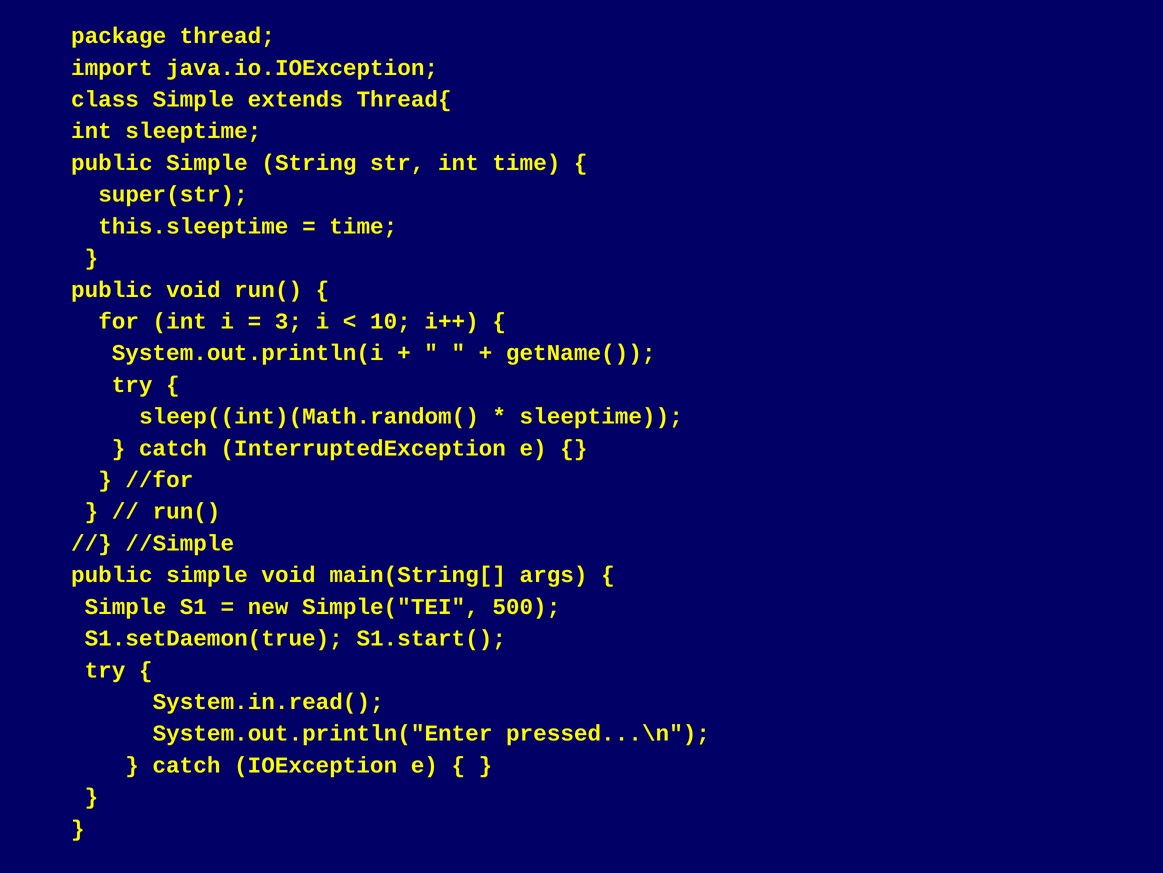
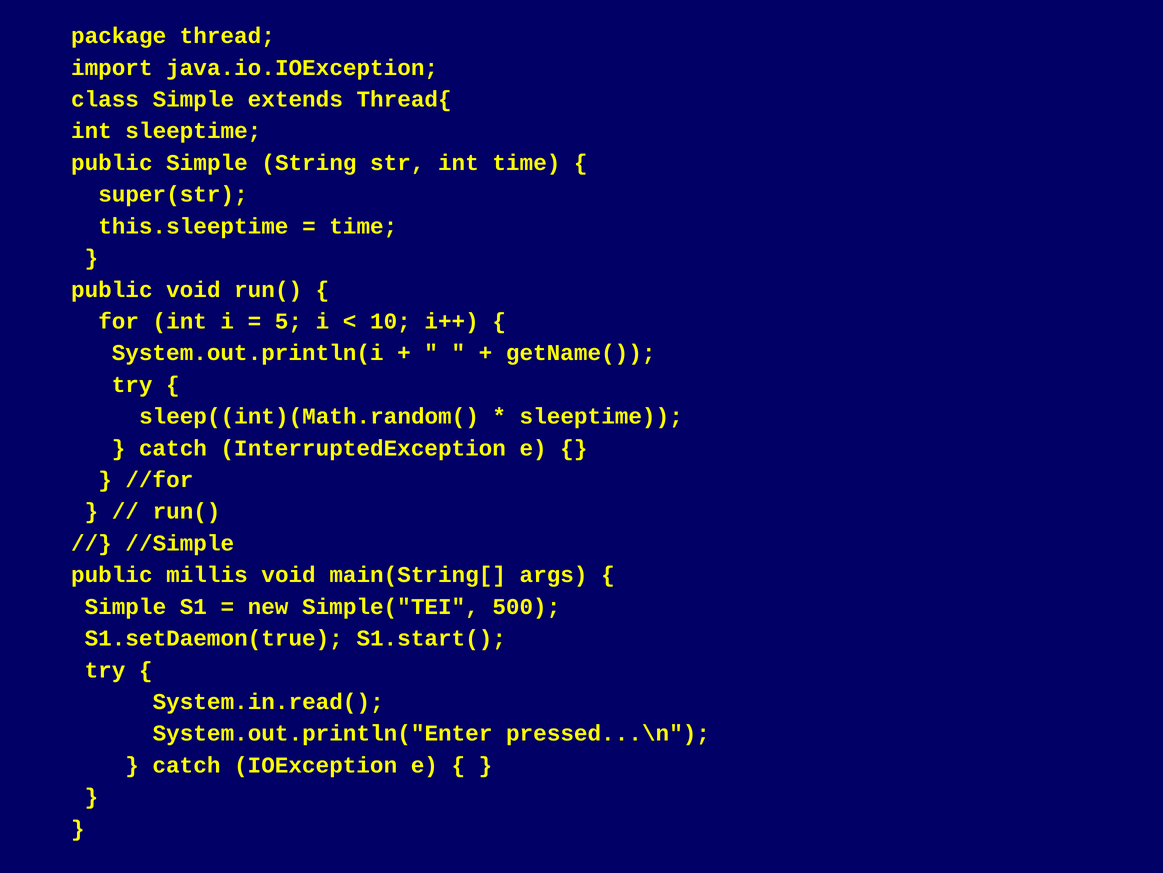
3: 3 -> 5 (288, 321)
simple: simple -> millis (207, 574)
